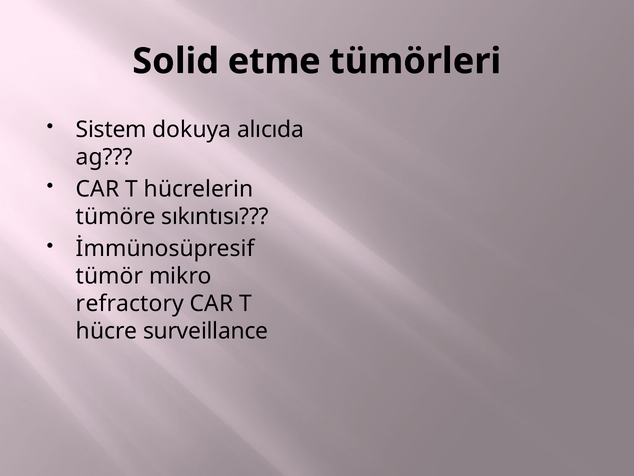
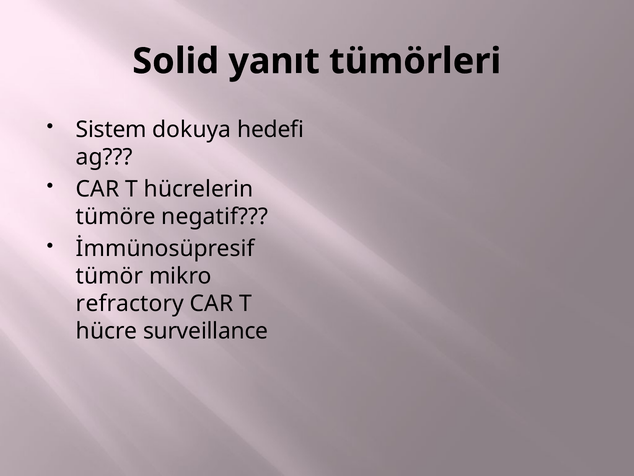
etme: etme -> yanıt (274, 61)
alıcıda: alıcıda -> hedefi (271, 129)
sıkıntısı: sıkıntısı -> negatif (215, 216)
